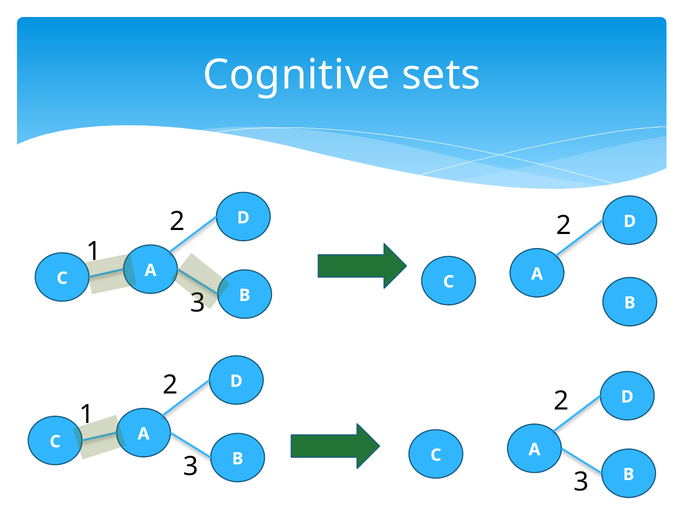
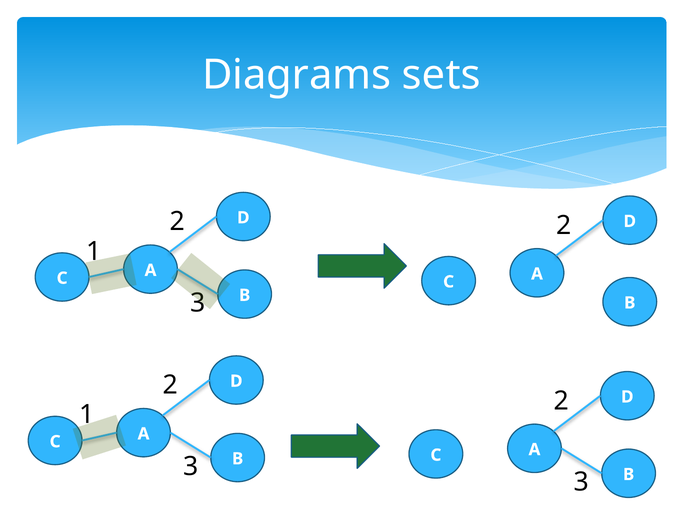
Cognitive: Cognitive -> Diagrams (297, 75)
